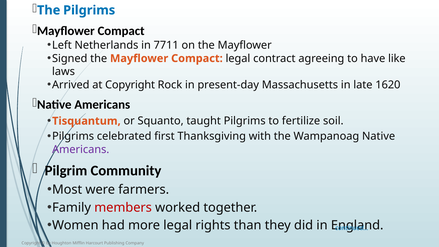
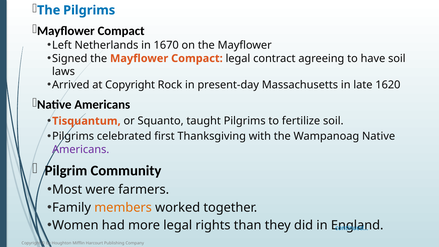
7711: 7711 -> 1670 (166, 45)
have like: like -> soil (397, 58)
members colour: red -> orange (123, 207)
